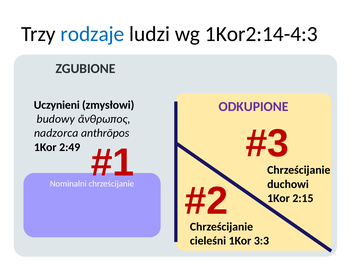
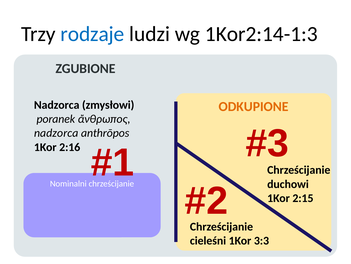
1Kor2:14-4:3: 1Kor2:14-4:3 -> 1Kor2:14-1:3 (261, 34)
Uczynieni: Uczynieni -> Nadzorca (57, 105)
ODKUPIONE colour: purple -> orange (254, 106)
budowy: budowy -> poranek (56, 119)
2:49: 2:49 -> 2:16 (70, 147)
